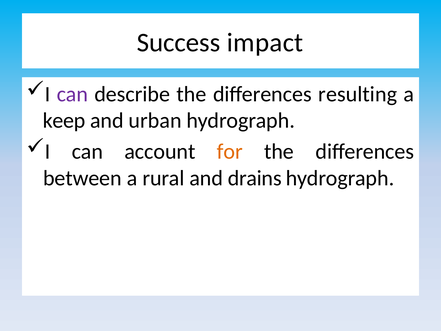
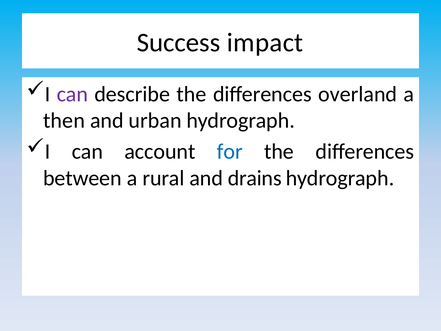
resulting: resulting -> overland (358, 94)
keep: keep -> then (64, 121)
for colour: orange -> blue (230, 151)
